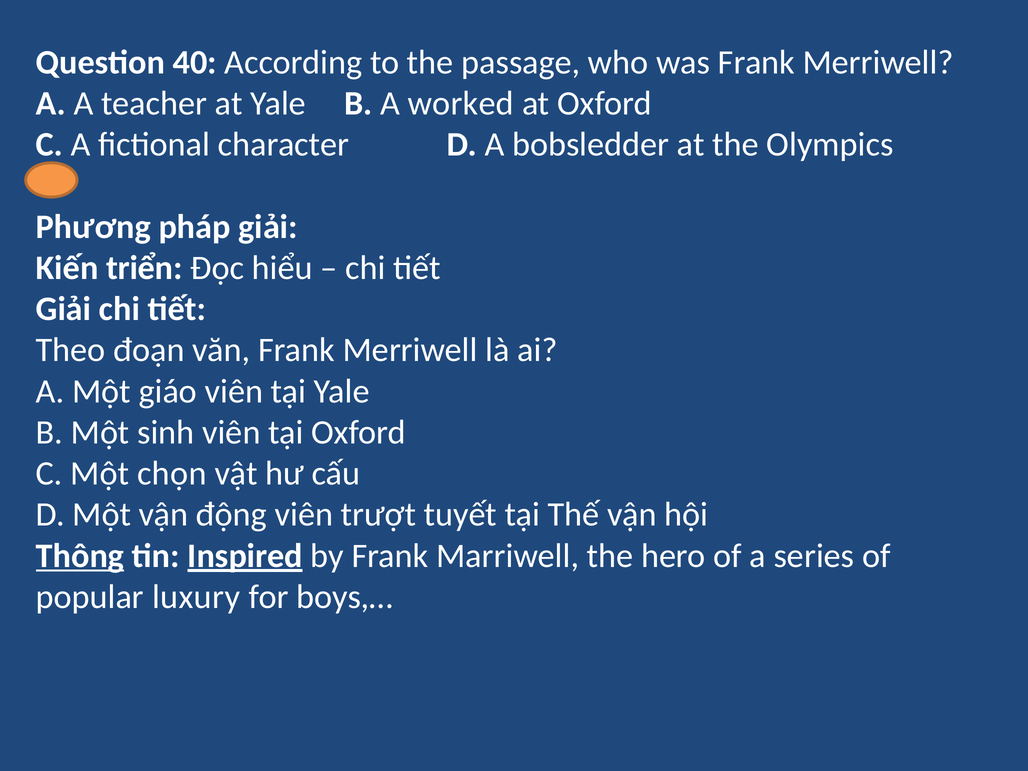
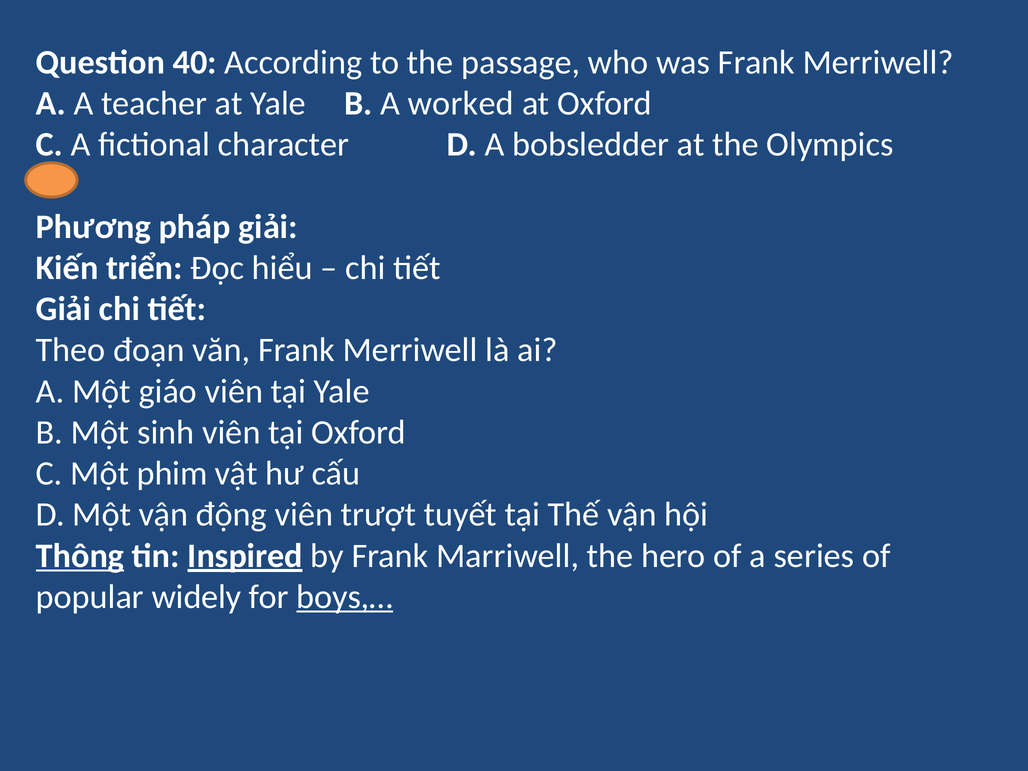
chọn: chọn -> phim (172, 473)
luxury: luxury -> widely (196, 597)
boys,… underline: none -> present (345, 597)
